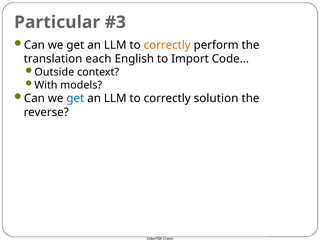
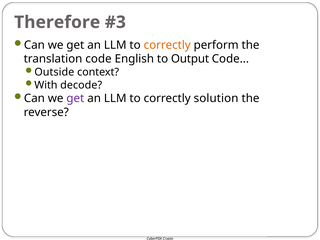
Particular: Particular -> Therefore (57, 22)
translation each: each -> code (98, 59)
Import: Import -> Output (190, 59)
models: models -> decode (81, 85)
get colour: blue -> purple (75, 98)
